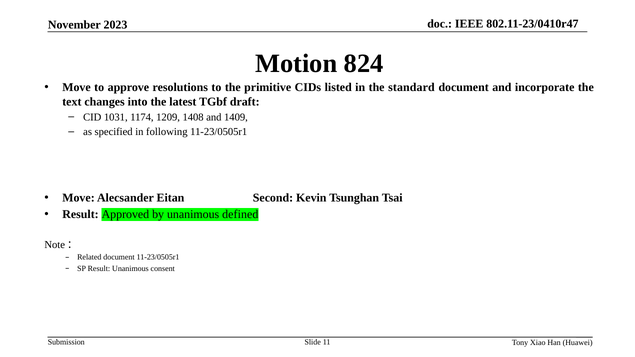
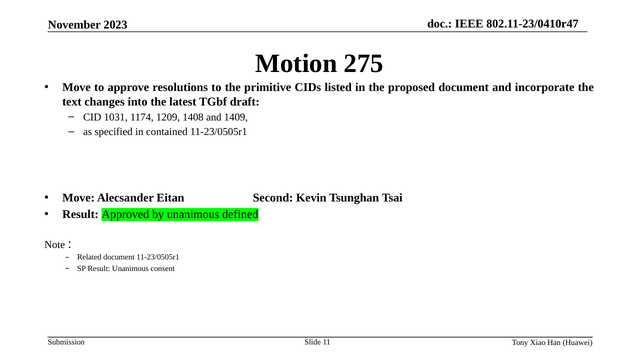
824: 824 -> 275 (364, 64)
standard: standard -> proposed (411, 87)
following: following -> contained (167, 132)
